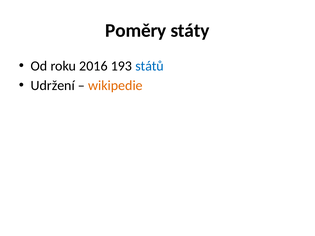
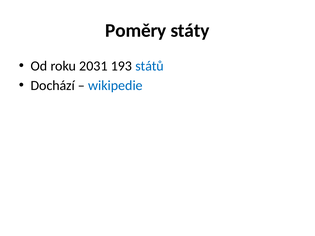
2016: 2016 -> 2031 (93, 66)
Udržení: Udržení -> Dochází (53, 86)
wikipedie colour: orange -> blue (115, 86)
